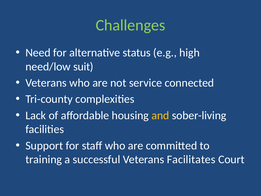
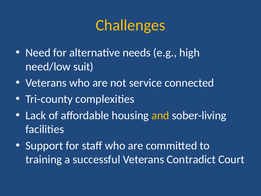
Challenges colour: light green -> yellow (130, 25)
status: status -> needs (137, 53)
Facilitates: Facilitates -> Contradict (191, 159)
